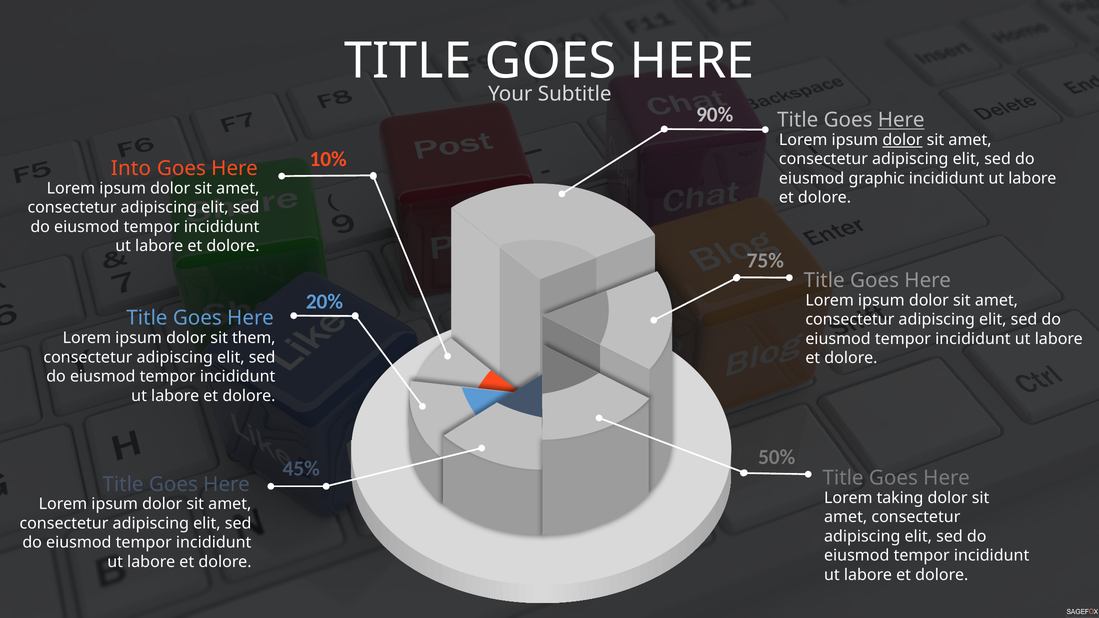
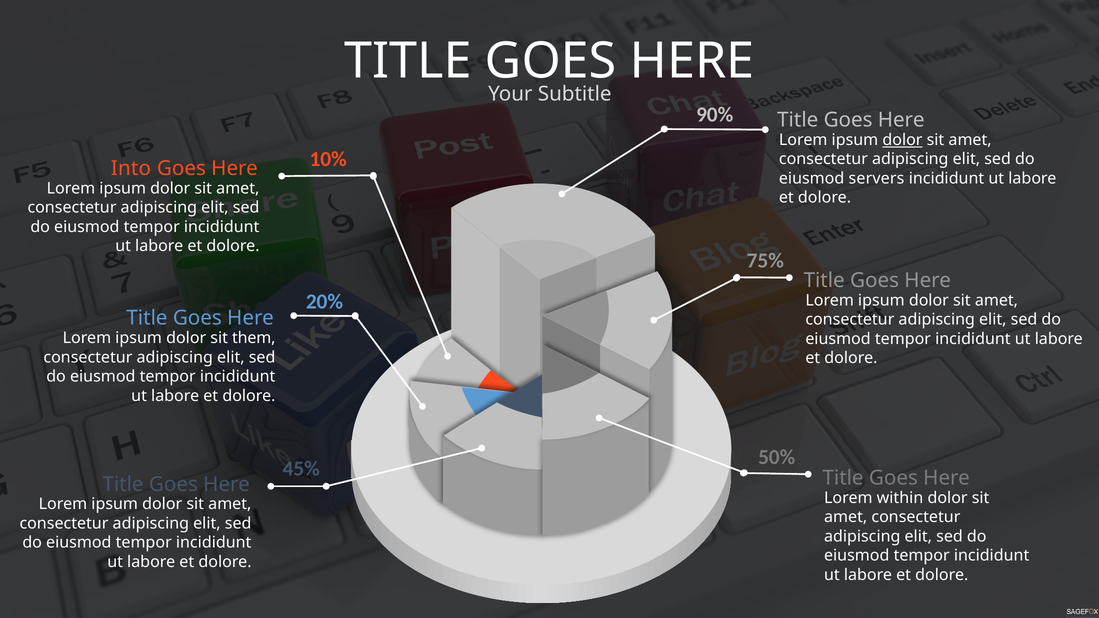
Here underline: present -> none (901, 120)
graphic: graphic -> servers (876, 178)
taking: taking -> within (900, 498)
